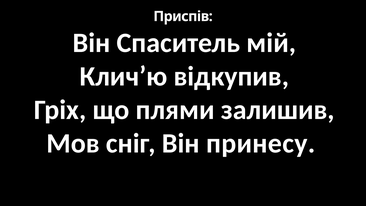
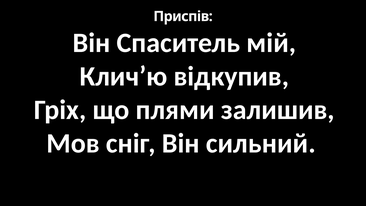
принесу: принесу -> сильний (261, 143)
